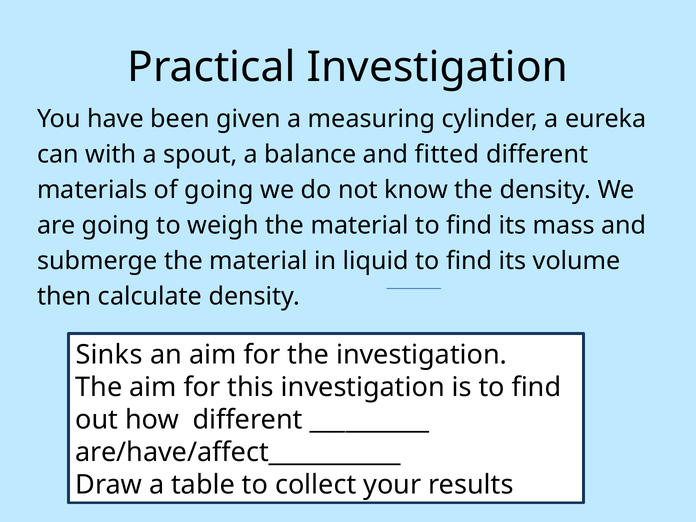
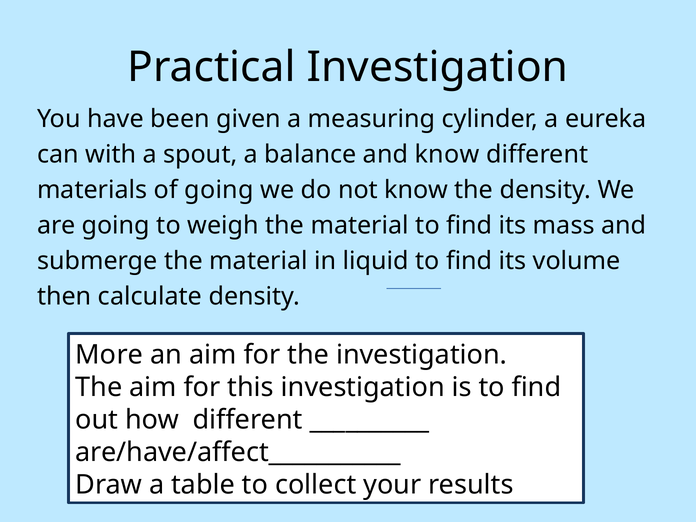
and fitted: fitted -> know (447, 154)
Sinks: Sinks -> More (109, 355)
